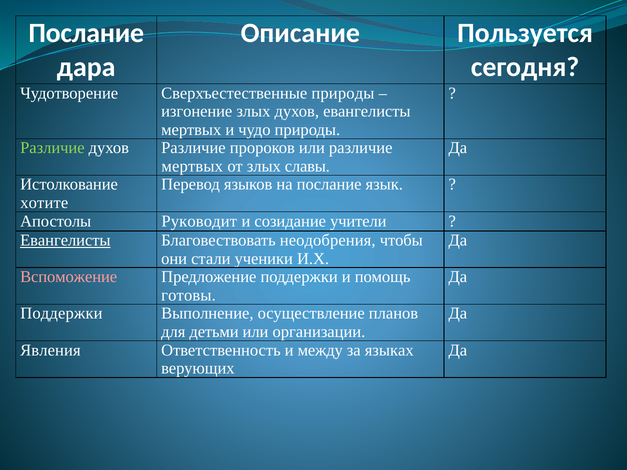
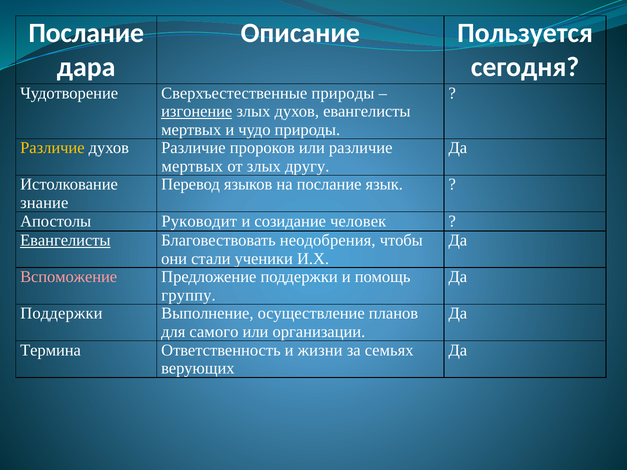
изгонение underline: none -> present (197, 111)
Различие colour: light green -> yellow (52, 148)
славы: славы -> другу (307, 166)
хотите: хотите -> знание (44, 203)
учители: учители -> человек (358, 221)
готовы: готовы -> группу (189, 295)
детьми: детьми -> самого (214, 332)
Явления: Явления -> Термина (51, 350)
между: между -> жизни (320, 350)
языках: языках -> семьях (389, 350)
